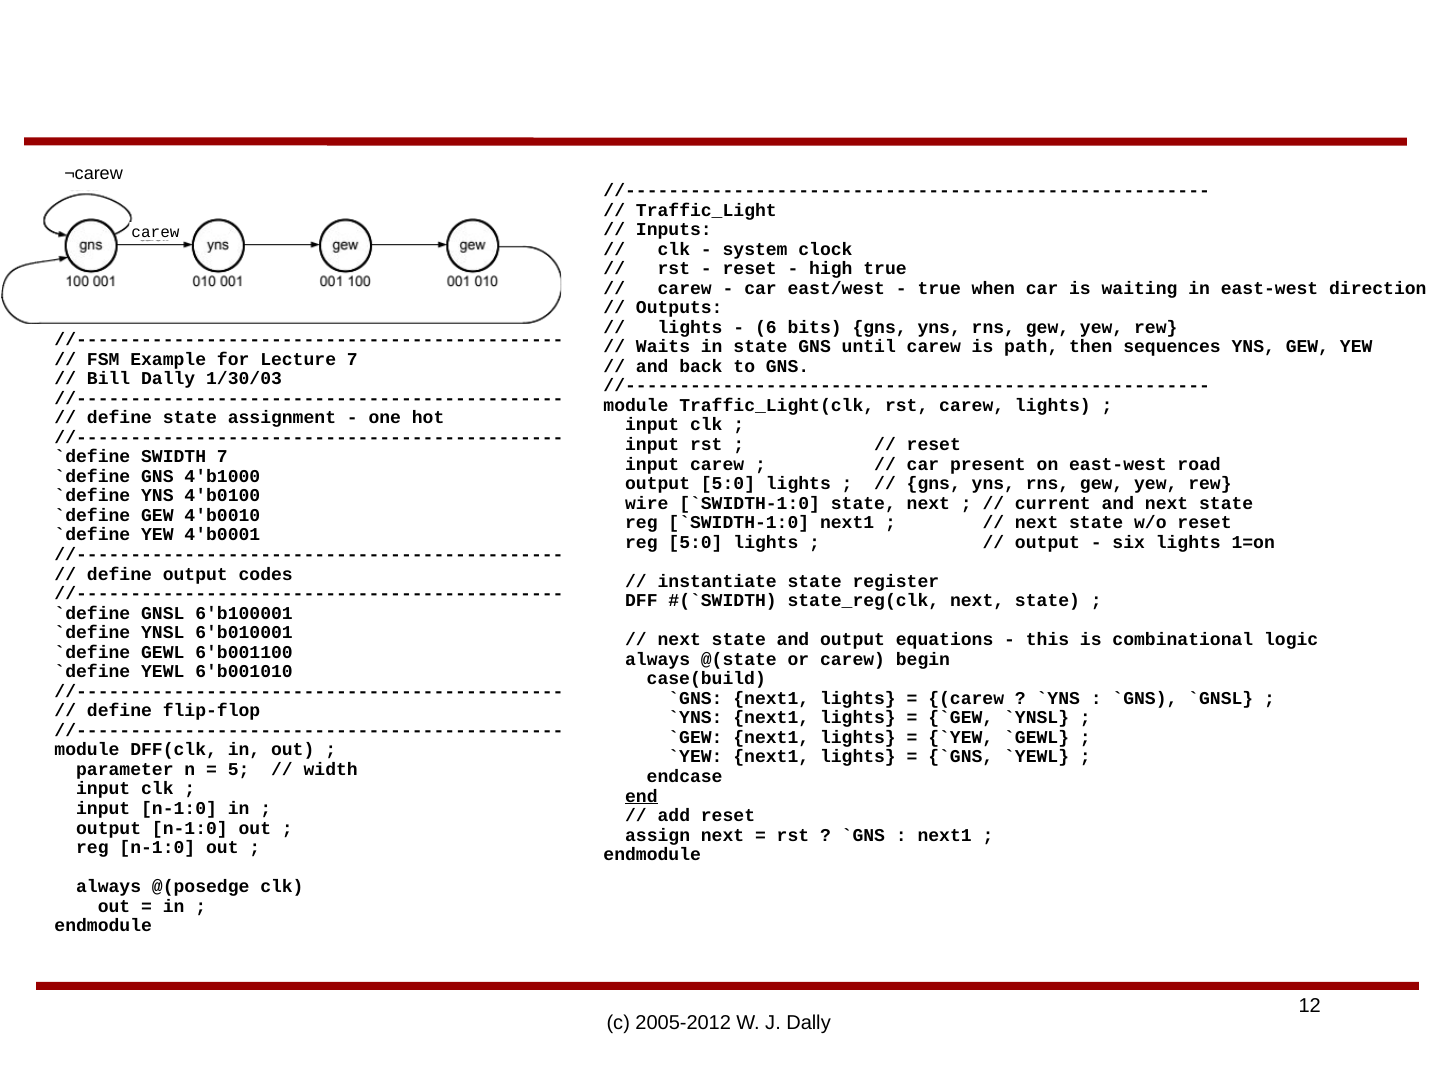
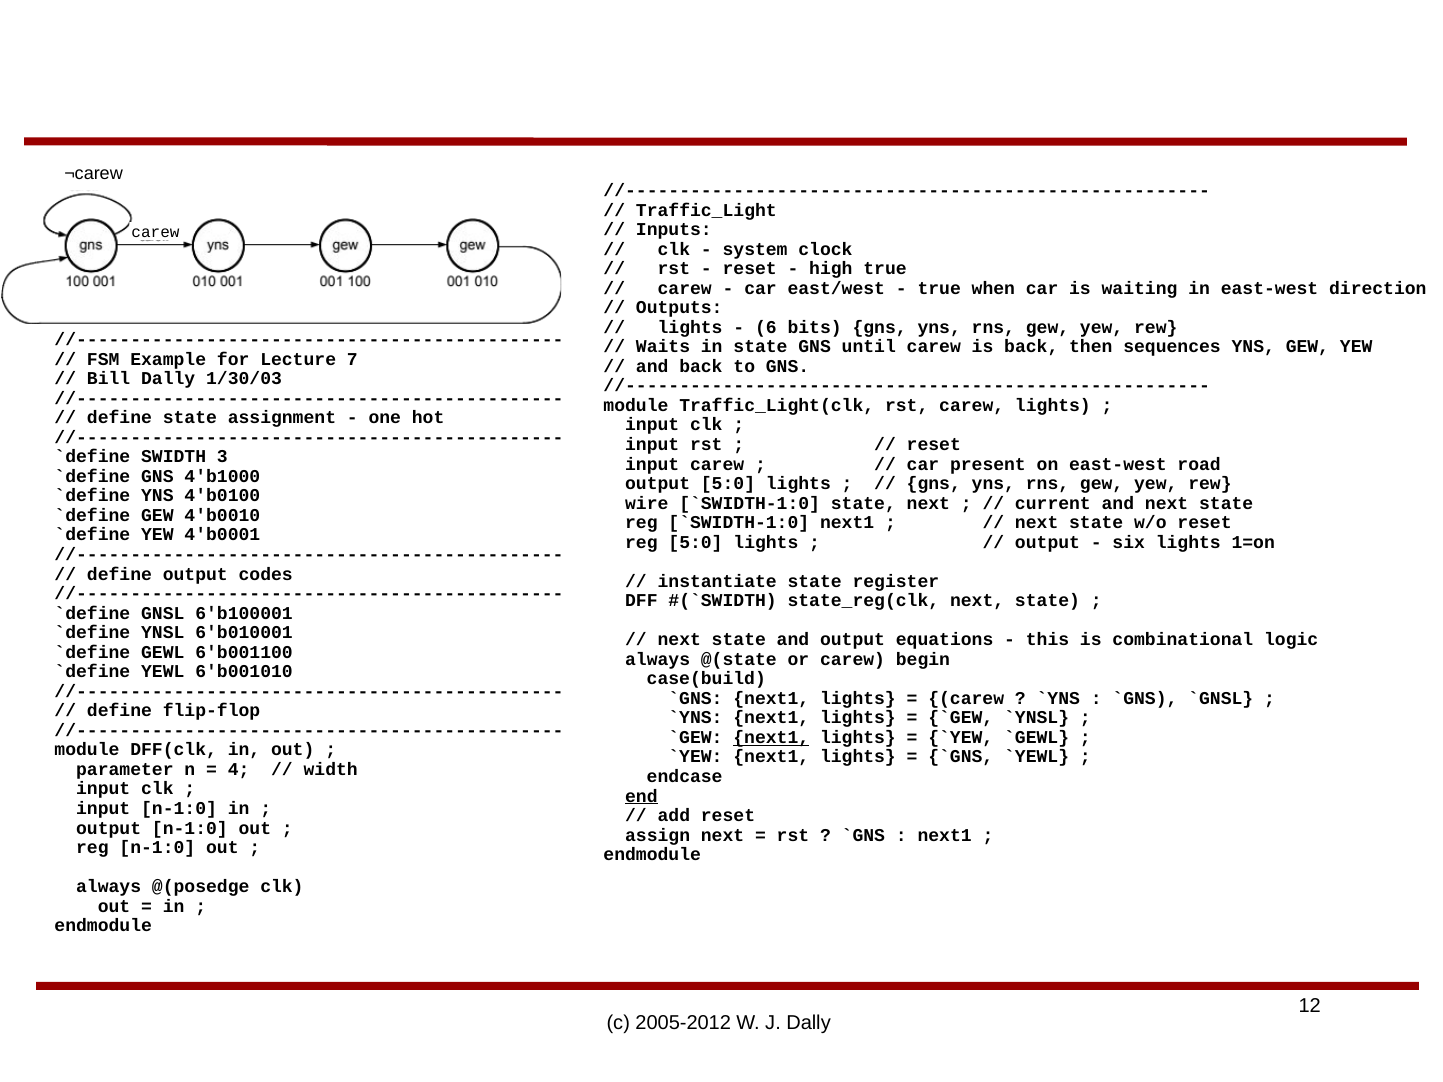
is path: path -> back (1031, 347)
SWIDTH 7: 7 -> 3 (222, 457)
next1 underline: none -> present (771, 738)
5: 5 -> 4 (239, 770)
